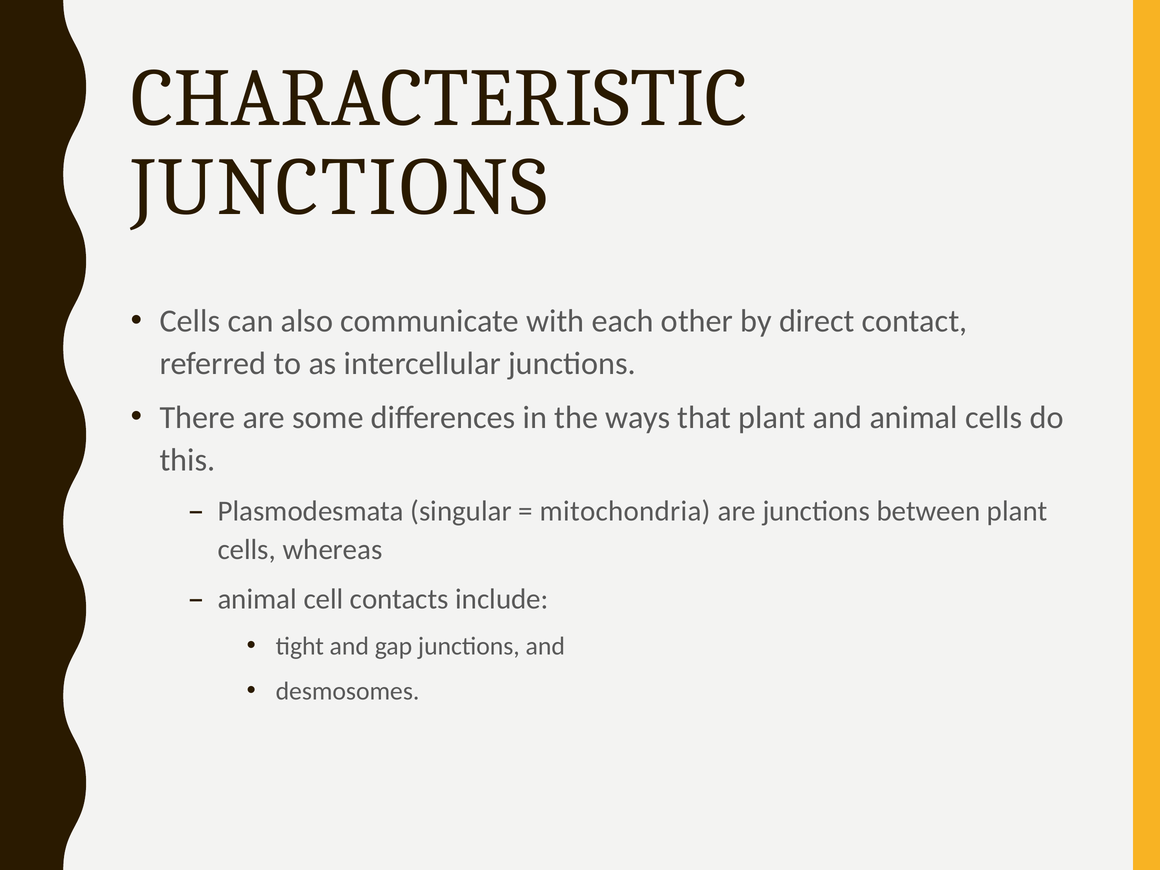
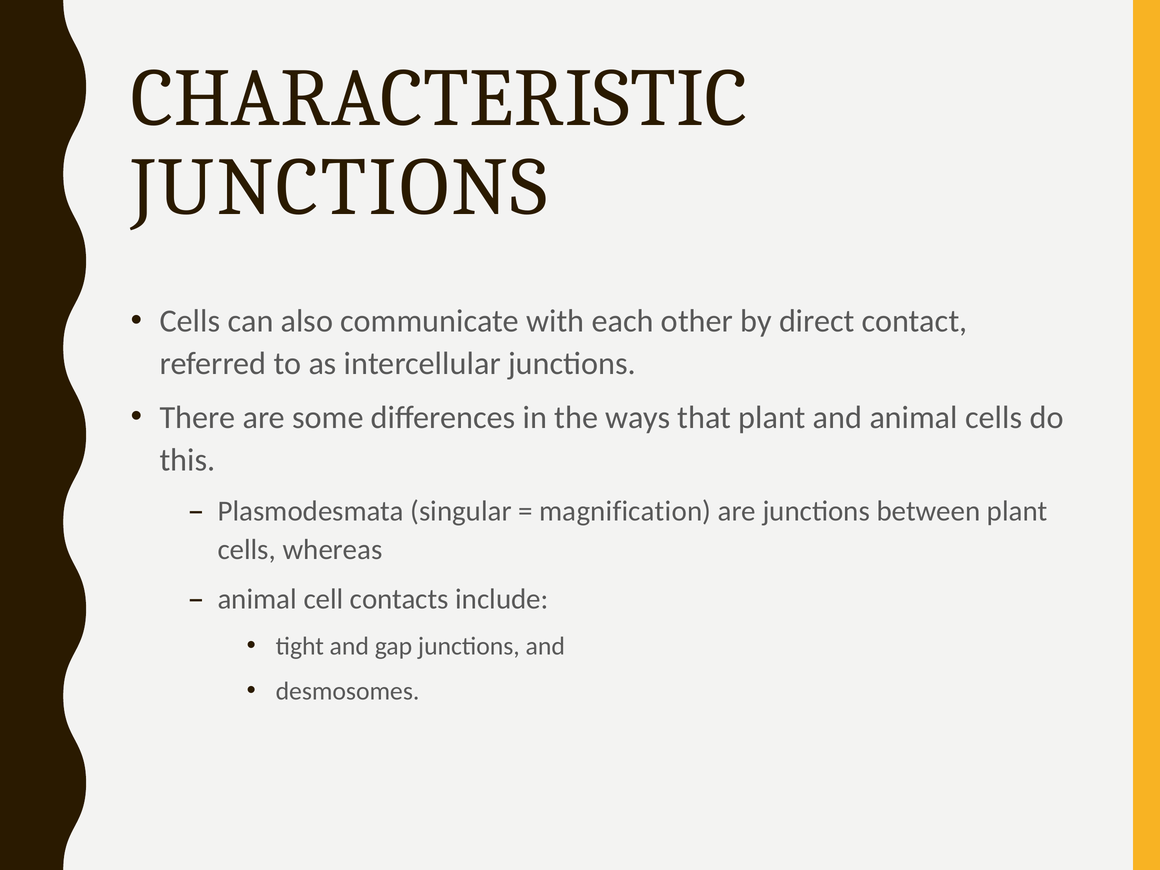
mitochondria: mitochondria -> magnification (625, 511)
